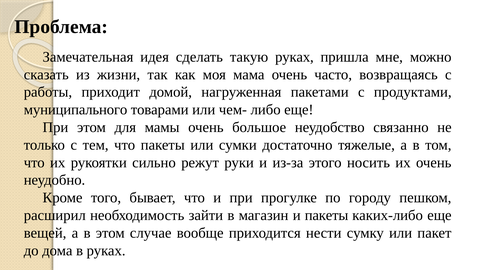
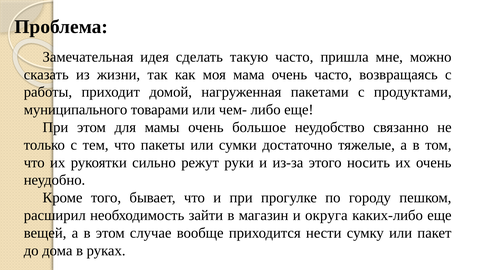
такую руках: руках -> часто (294, 57)
и пакеты: пакеты -> округа (326, 216)
